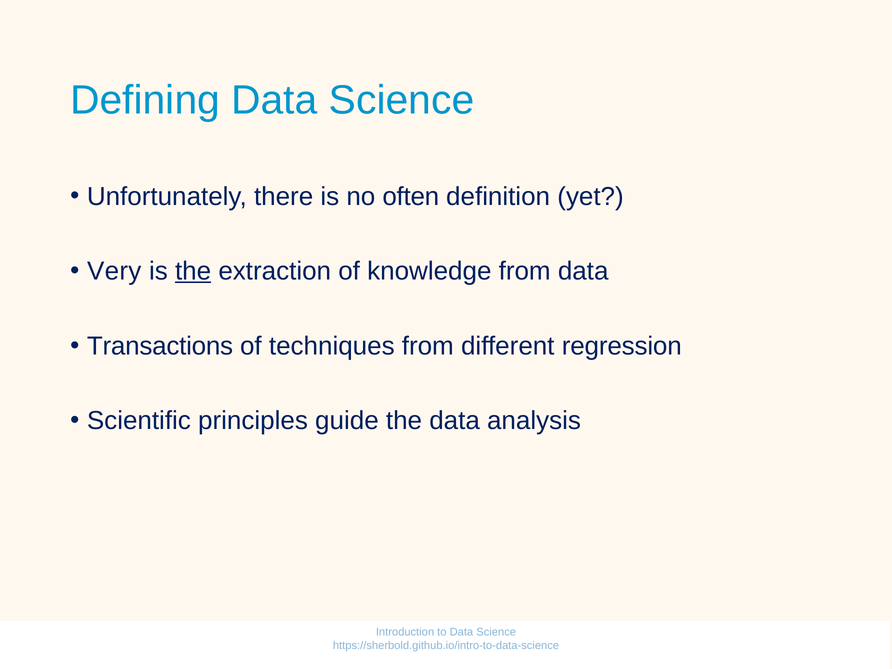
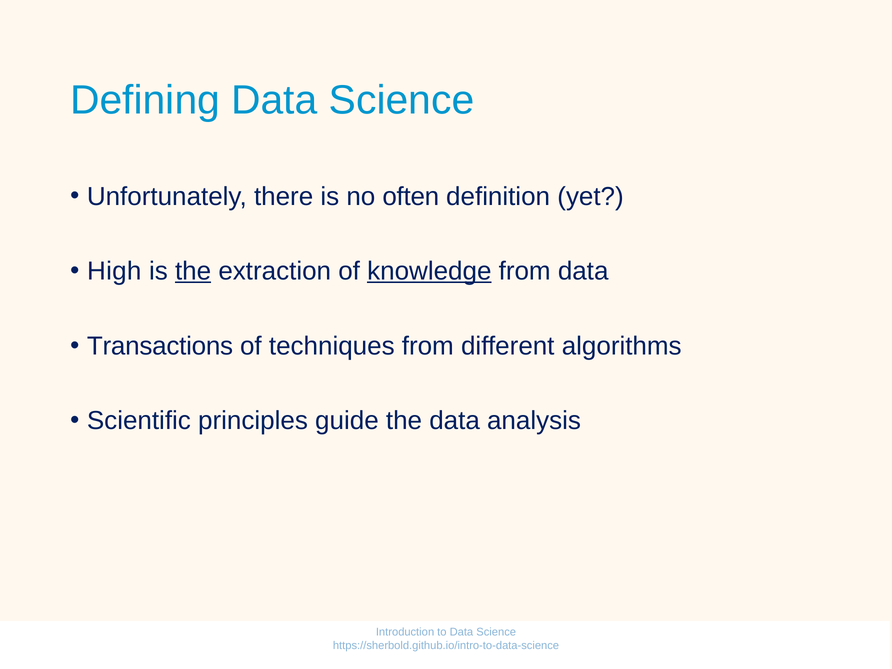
Very: Very -> High (114, 271)
knowledge underline: none -> present (429, 271)
regression: regression -> algorithms (622, 346)
